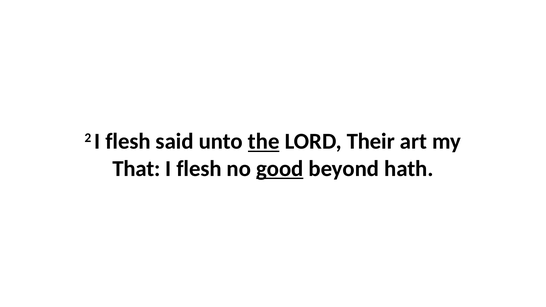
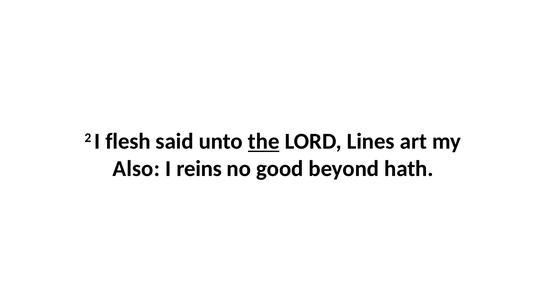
Their: Their -> Lines (371, 141)
That: That -> Also (136, 169)
flesh: flesh -> reins (199, 169)
good underline: present -> none (280, 169)
